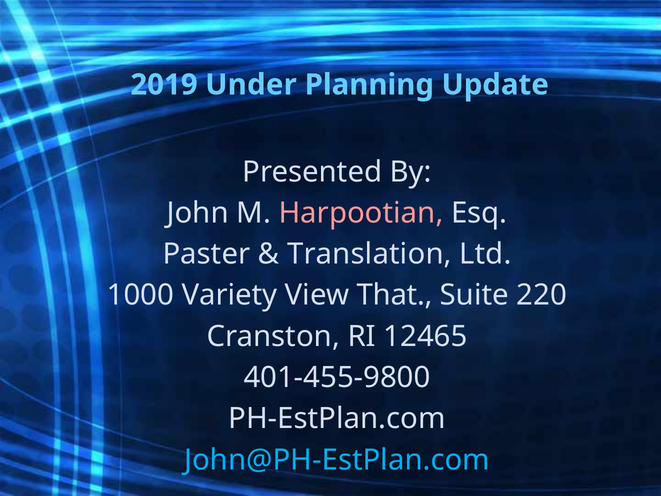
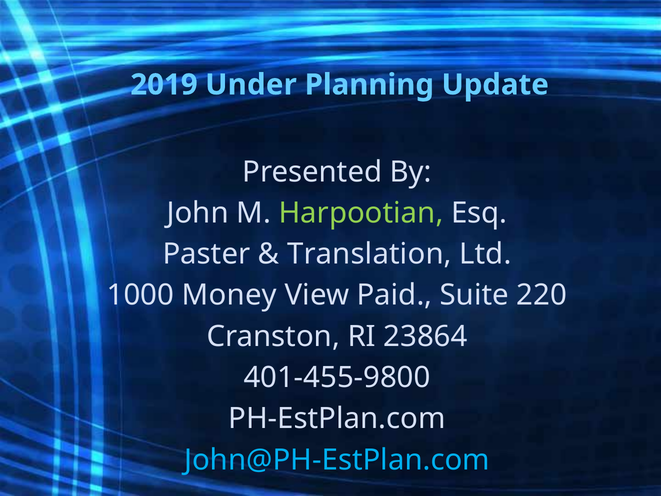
Harpootian colour: pink -> light green (361, 213)
Variety: Variety -> Money (229, 295)
That: That -> Paid (394, 295)
12465: 12465 -> 23864 (425, 336)
